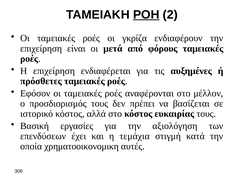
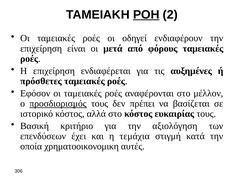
γκρίζα: γκρίζα -> οδηγεί (135, 38)
προσδιορισμός underline: none -> present (58, 104)
εργασίες: εργασίες -> κριτήριο (77, 126)
